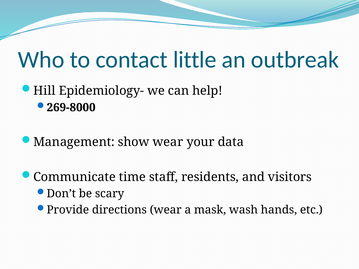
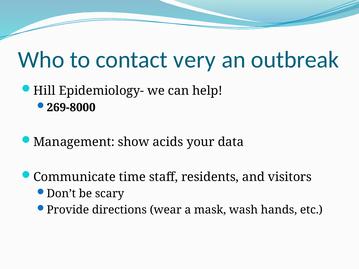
little: little -> very (195, 60)
show wear: wear -> acids (168, 142)
